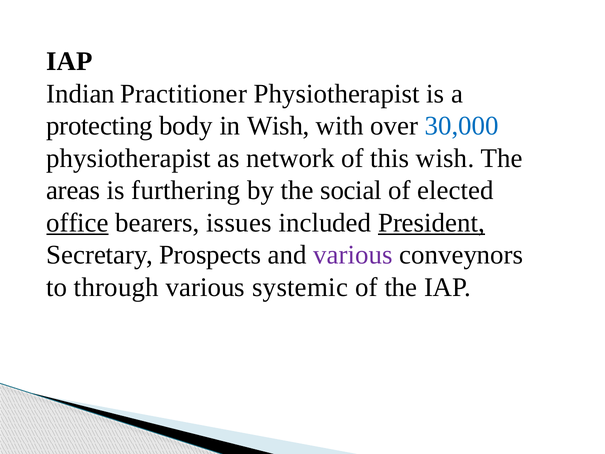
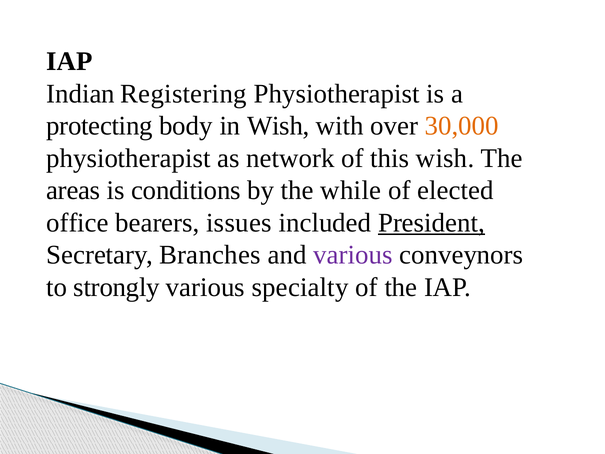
Practitioner: Practitioner -> Registering (184, 94)
30,000 colour: blue -> orange (462, 126)
furthering: furthering -> conditions (186, 190)
social: social -> while (351, 190)
office underline: present -> none (77, 223)
Prospects: Prospects -> Branches (210, 255)
through: through -> strongly (117, 287)
systemic: systemic -> specialty (300, 287)
